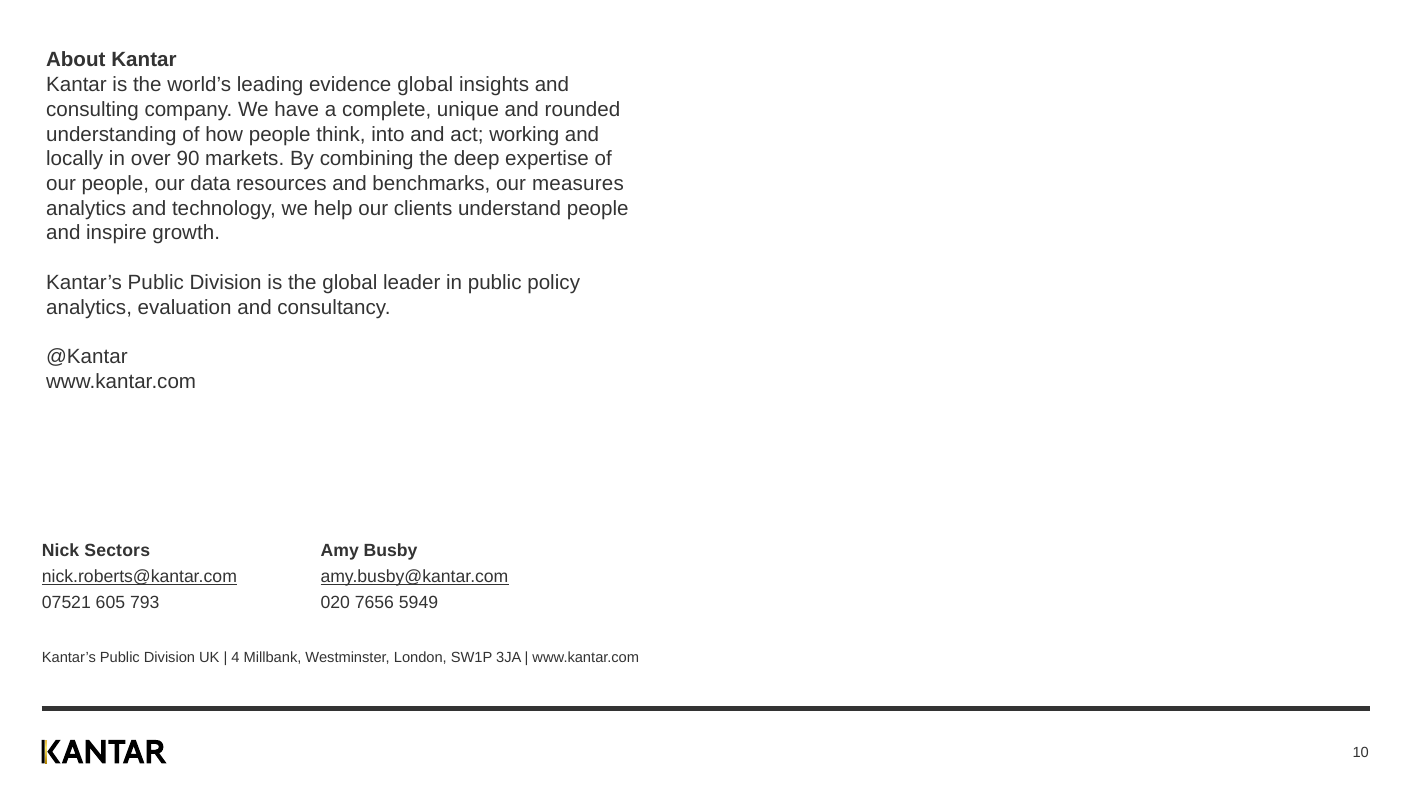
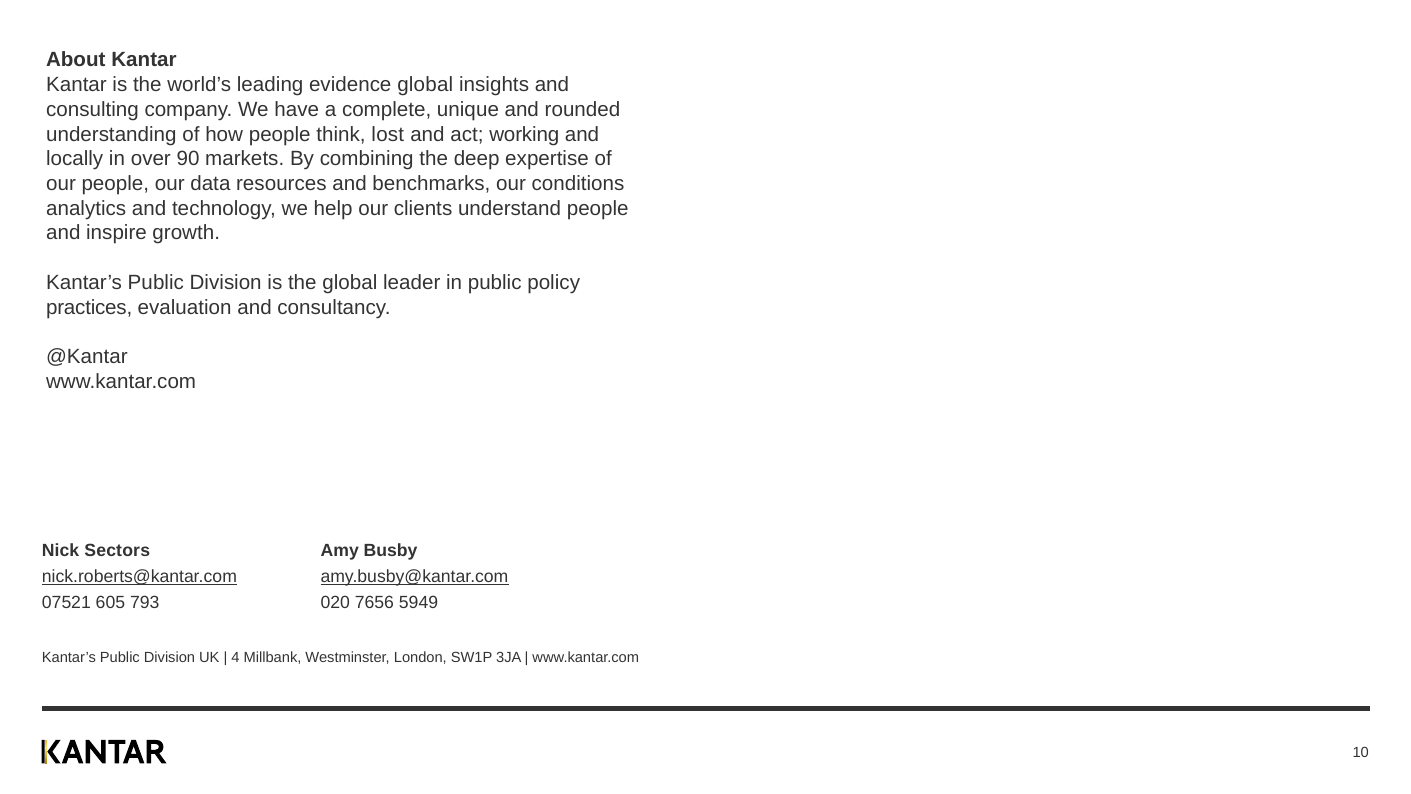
into: into -> lost (388, 134)
measures: measures -> conditions (578, 184)
analytics: analytics -> practices (89, 307)
